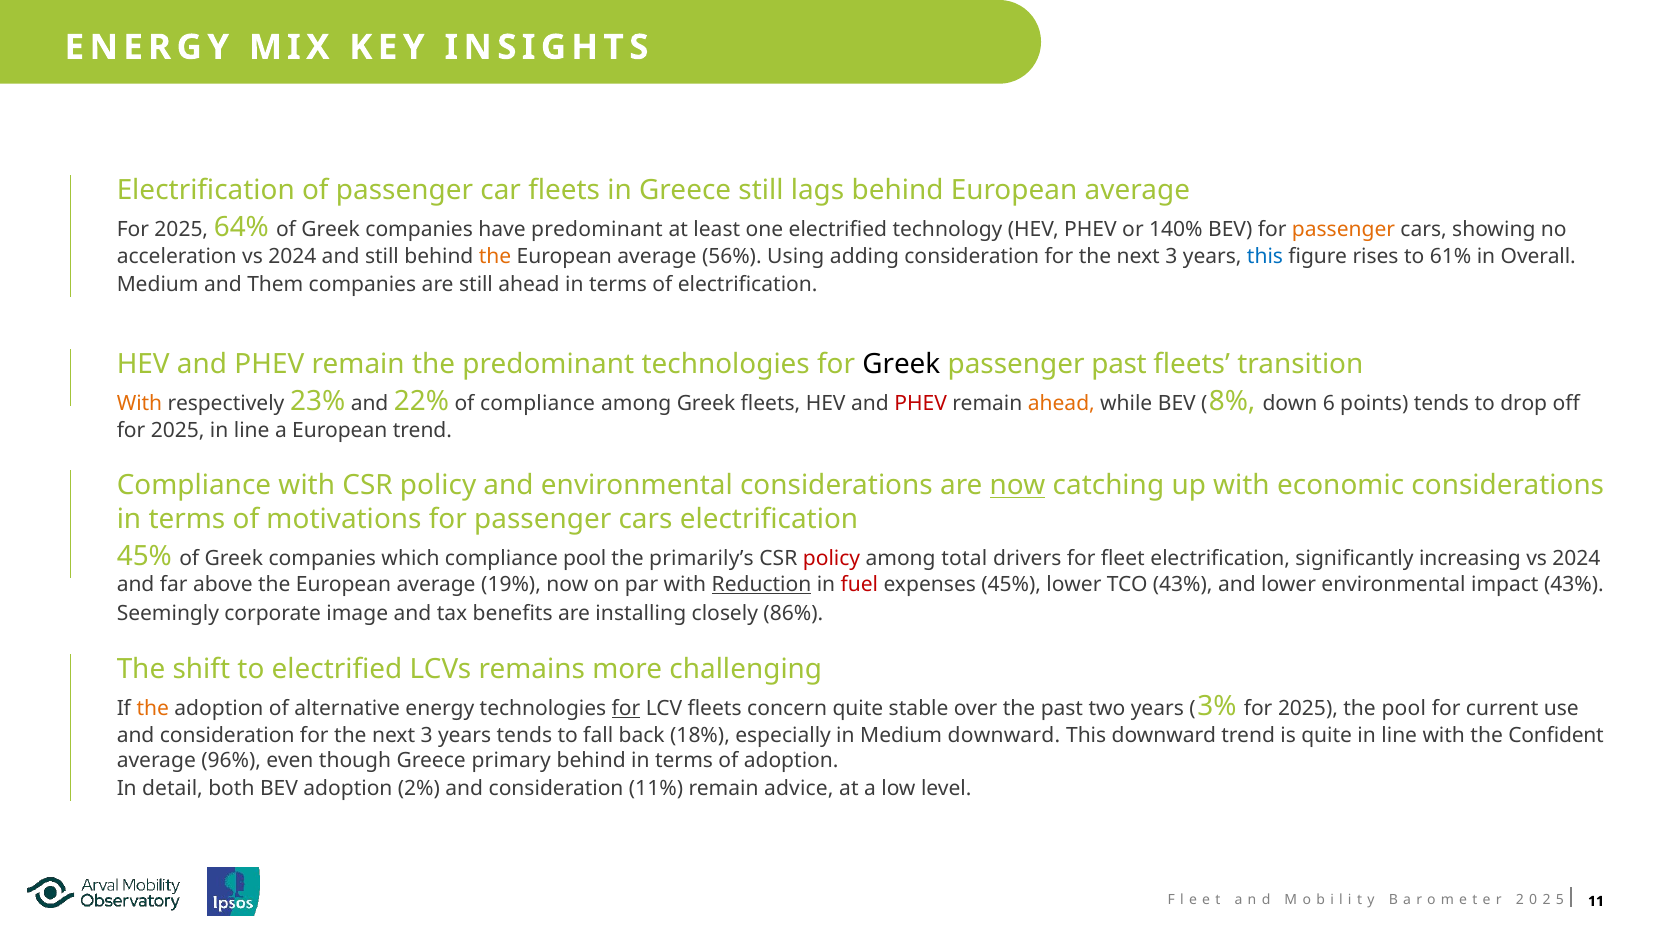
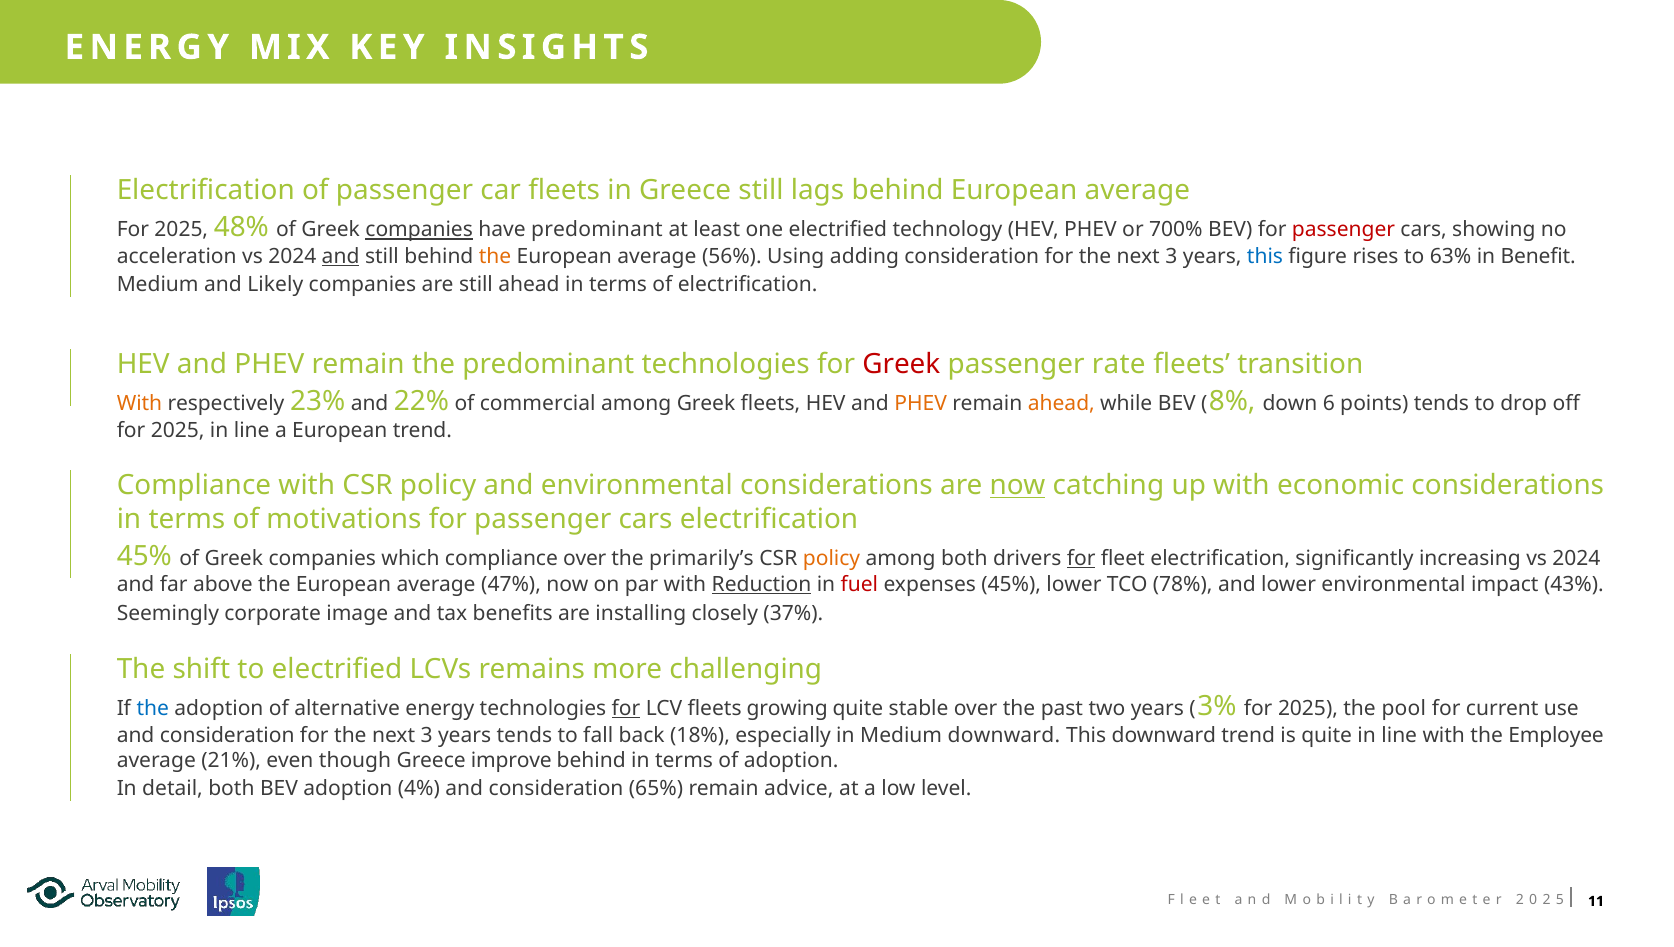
64%: 64% -> 48% (241, 228)
companies underline: none -> present (419, 230)
140%: 140% -> 700% (1176, 230)
passenger colour: orange -> red (1343, 230)
and underline: none -> present (341, 256)
61%: 61% -> 63% (1451, 256)
Overall: Overall -> Benefit (1538, 256)
Them: Them -> Likely (275, 285)
Greek colour: black -> red (901, 365)
passenger past: past -> rate (1119, 365)
of compliance: compliance -> commercial (538, 404)
PHEV colour: red -> orange (921, 404)
compliance pool: pool -> over (585, 558)
policy colour: red -> orange (832, 558)
among total: total -> both (964, 558)
for underline: none -> present (1081, 558)
19%: 19% -> 47% (511, 585)
TCO 43%: 43% -> 78% (1183, 585)
86%: 86% -> 37% (793, 614)
the colour: orange -> blue (153, 709)
concern: concern -> growing (787, 709)
Confident: Confident -> Employee (1556, 735)
96%: 96% -> 21% (231, 760)
primary: primary -> improve (511, 760)
2%: 2% -> 4% (419, 789)
11%: 11% -> 65% (656, 789)
